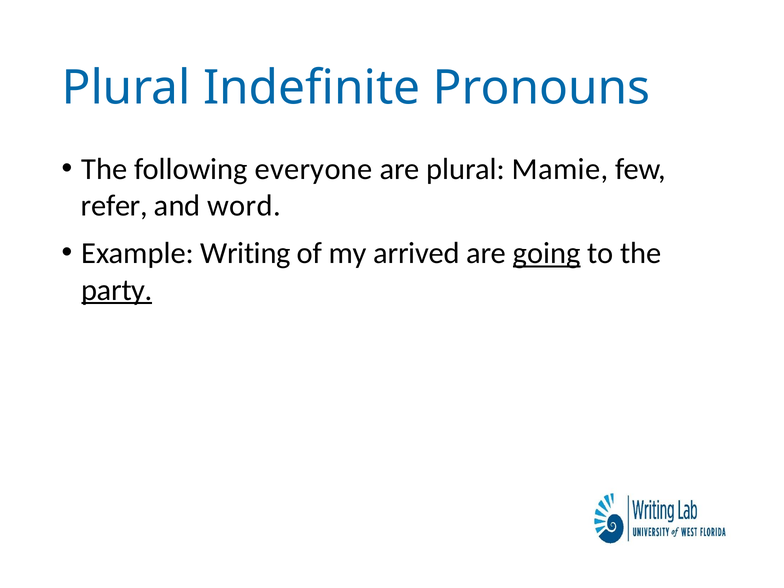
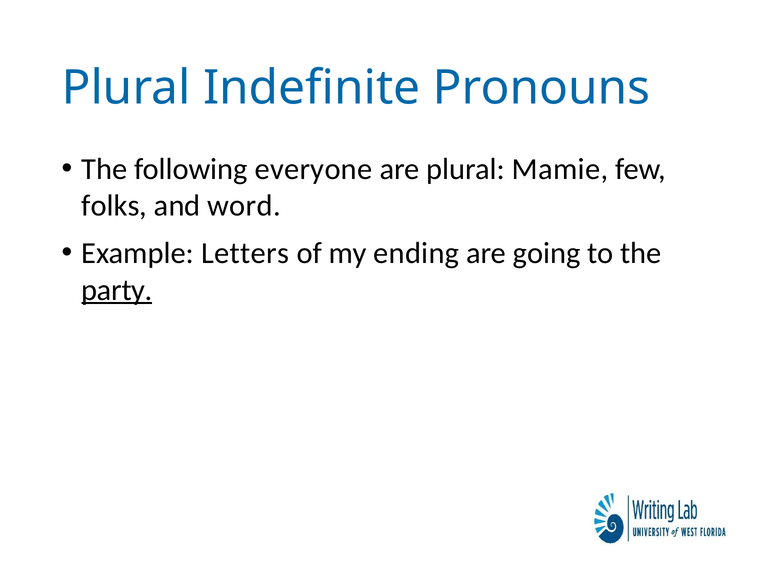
refer: refer -> folks (114, 206)
Writing: Writing -> Letters (245, 253)
arrived: arrived -> ending (416, 253)
going underline: present -> none (547, 253)
